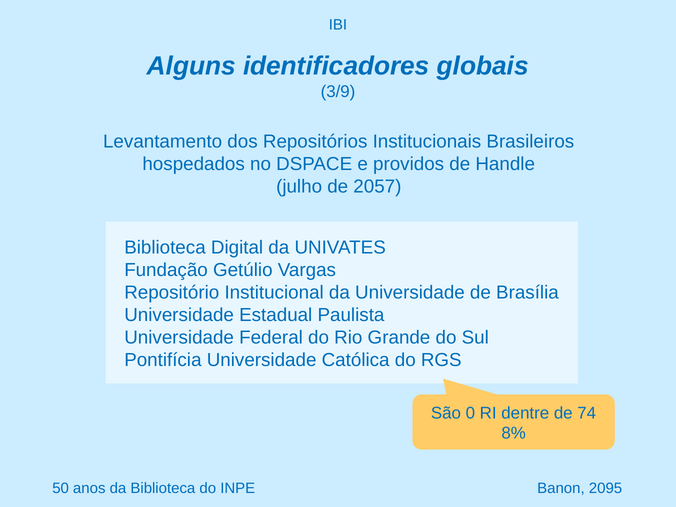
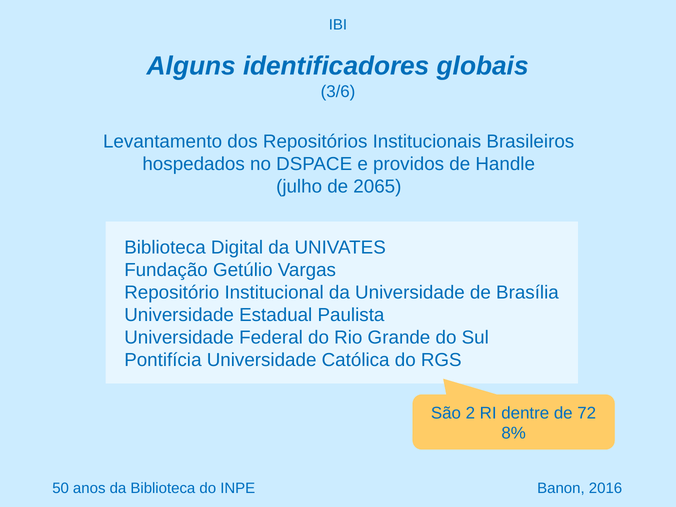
3/9: 3/9 -> 3/6 (338, 92)
2057: 2057 -> 2065 (377, 187)
0: 0 -> 2 (470, 413)
74: 74 -> 72 (587, 413)
2095: 2095 -> 2016 (606, 488)
